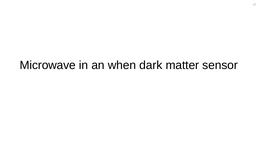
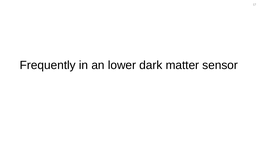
Microwave: Microwave -> Frequently (48, 65)
when: when -> lower (122, 65)
